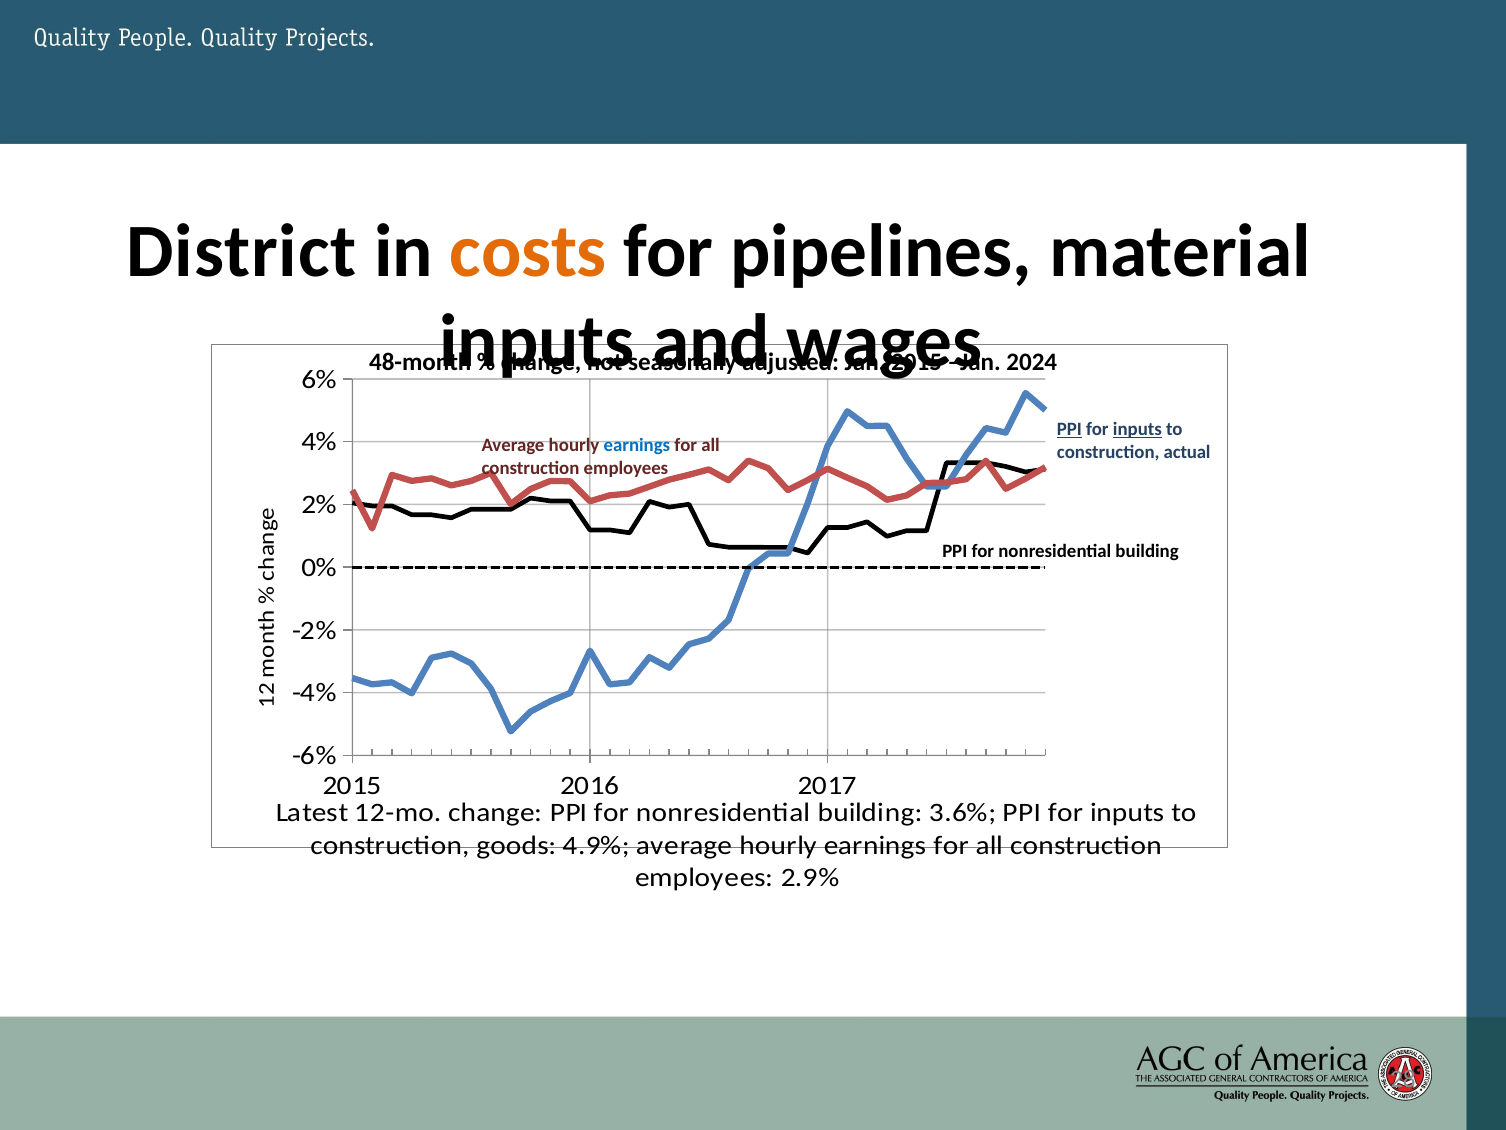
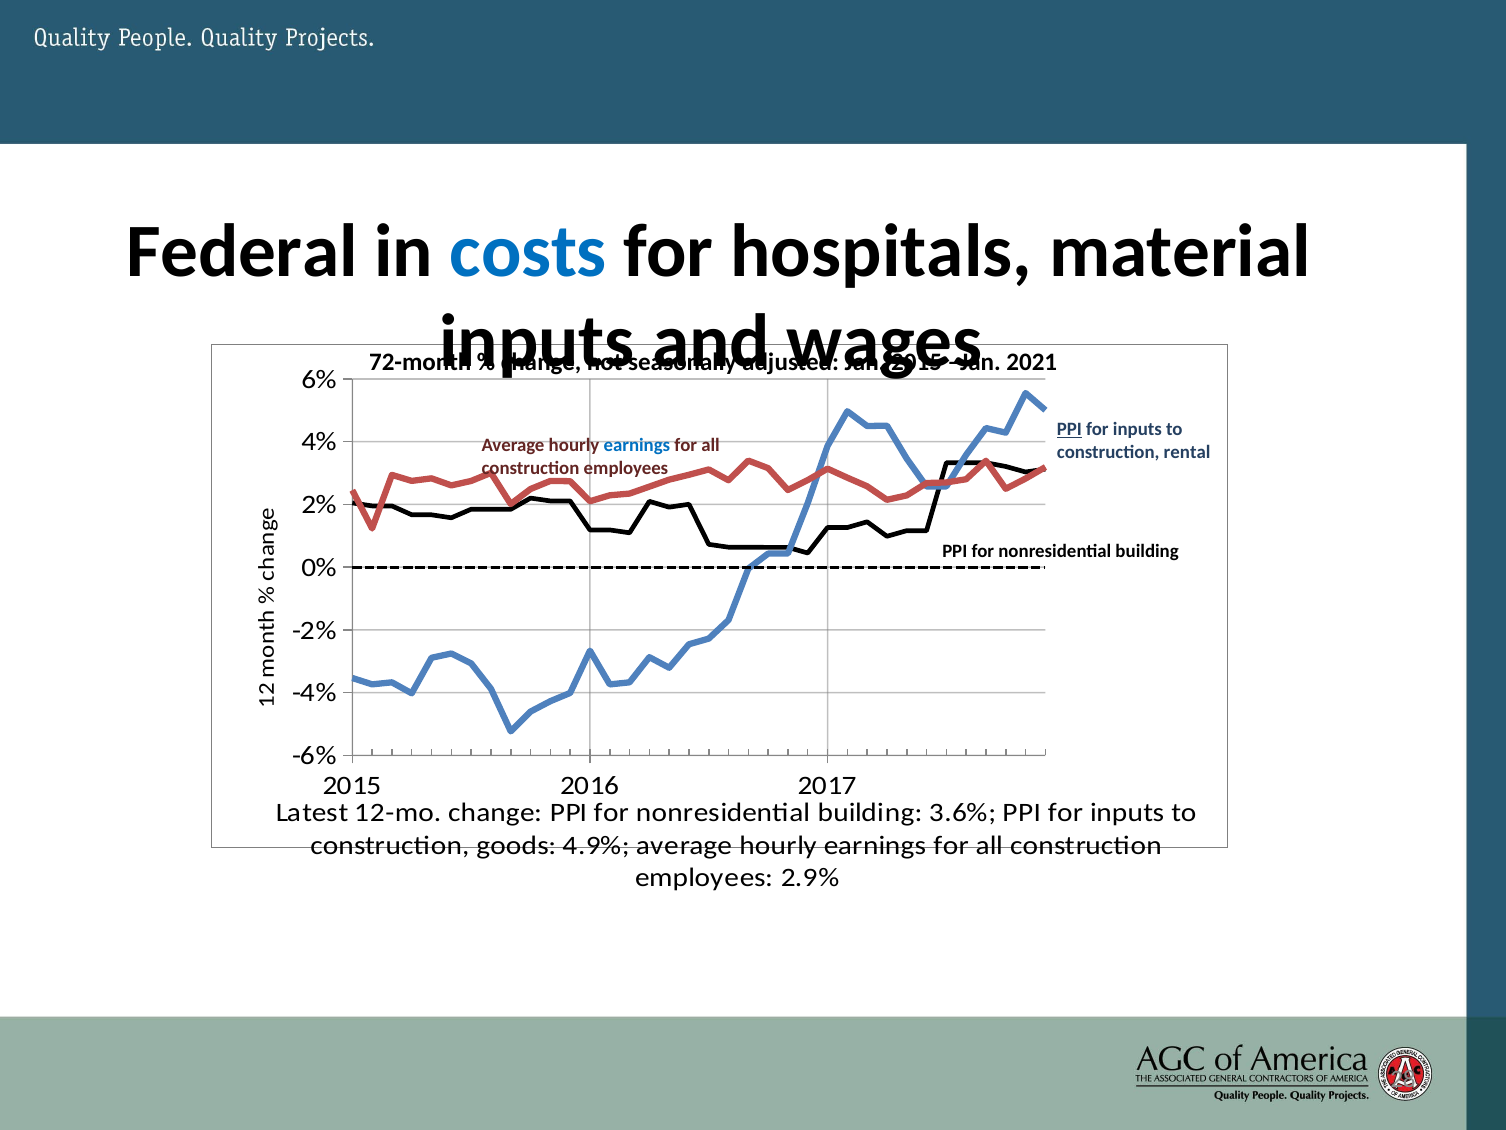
District: District -> Federal (242, 252)
costs colour: orange -> blue (528, 252)
pipelines: pipelines -> hospitals (881, 252)
48-month: 48-month -> 72-month (420, 362)
2024: 2024 -> 2021 (1032, 362)
inputs underline: present -> none (1137, 429)
actual: actual -> rental (1187, 452)
